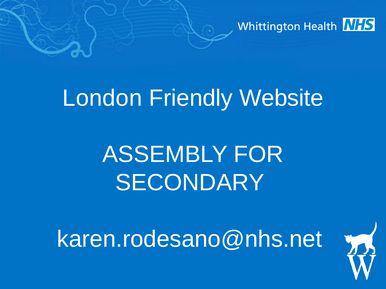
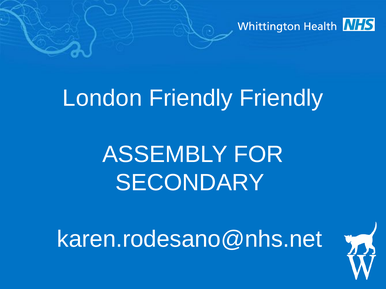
Friendly Website: Website -> Friendly (281, 98)
